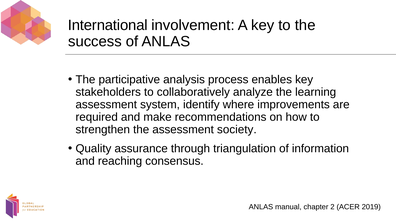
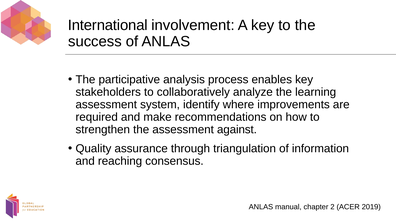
society: society -> against (237, 129)
